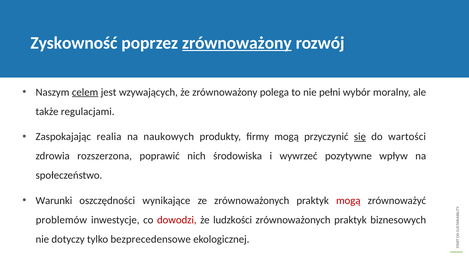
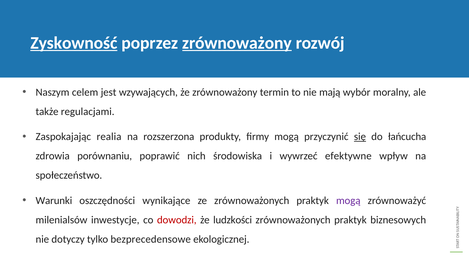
Zyskowność underline: none -> present (74, 43)
celem underline: present -> none (85, 92)
polega: polega -> termin (274, 92)
pełni: pełni -> mają (330, 92)
naukowych: naukowych -> rozszerzona (169, 137)
wartości: wartości -> łańcucha (407, 137)
rozszerzona: rozszerzona -> porównaniu (105, 156)
pozytywne: pozytywne -> efektywne (348, 156)
mogą colour: red -> purple (348, 201)
problemów: problemów -> milenialsów (62, 220)
